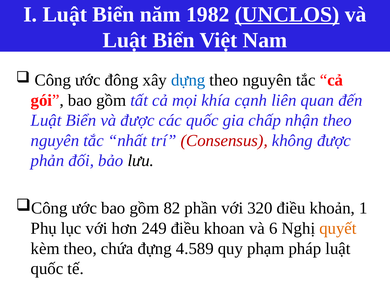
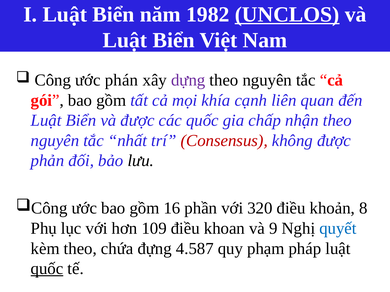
đông: đông -> phán (122, 80)
dựng colour: blue -> purple (188, 80)
82: 82 -> 16 (172, 209)
1: 1 -> 8 (363, 209)
249: 249 -> 109 (154, 229)
6: 6 -> 9 (273, 229)
quyết colour: orange -> blue (338, 229)
4.589: 4.589 -> 4.587 (195, 249)
quốc underline: none -> present (47, 269)
